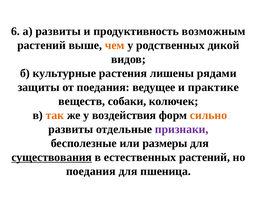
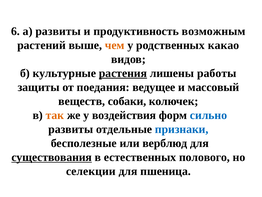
дикой: дикой -> какао (224, 45)
растения underline: none -> present (123, 73)
рядами: рядами -> работы (217, 73)
практике: практике -> массовый (213, 87)
сильно colour: orange -> blue (209, 115)
признаки colour: purple -> blue (182, 129)
размеры: размеры -> верблюд (165, 143)
естественных растений: растений -> полового (204, 157)
поедания: поедания -> селекции (91, 171)
